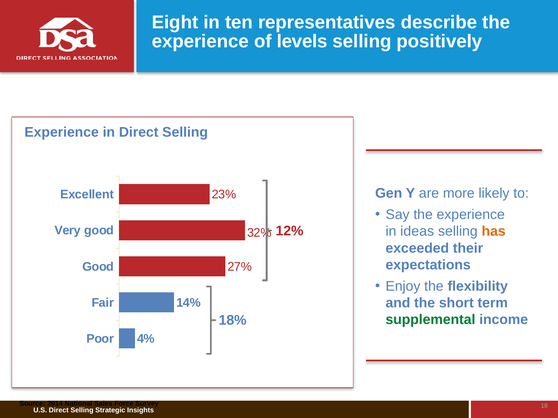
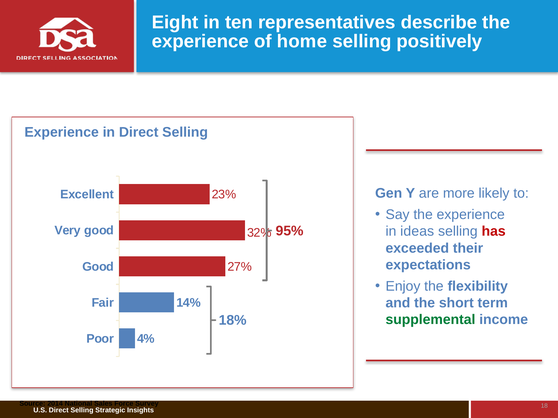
levels: levels -> home (302, 41)
12%: 12% -> 95% (290, 231)
has colour: orange -> red (494, 232)
